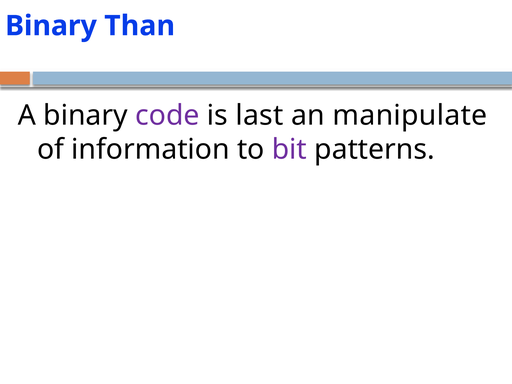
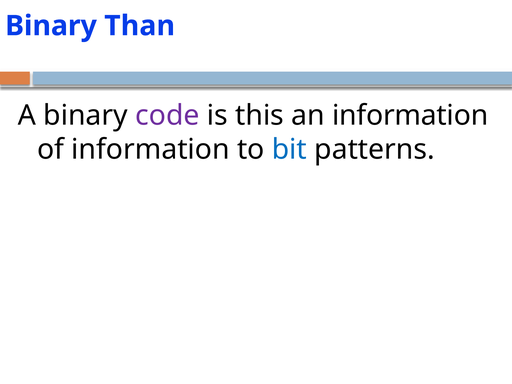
last: last -> this (260, 115)
an manipulate: manipulate -> information (410, 115)
bit colour: purple -> blue (289, 150)
